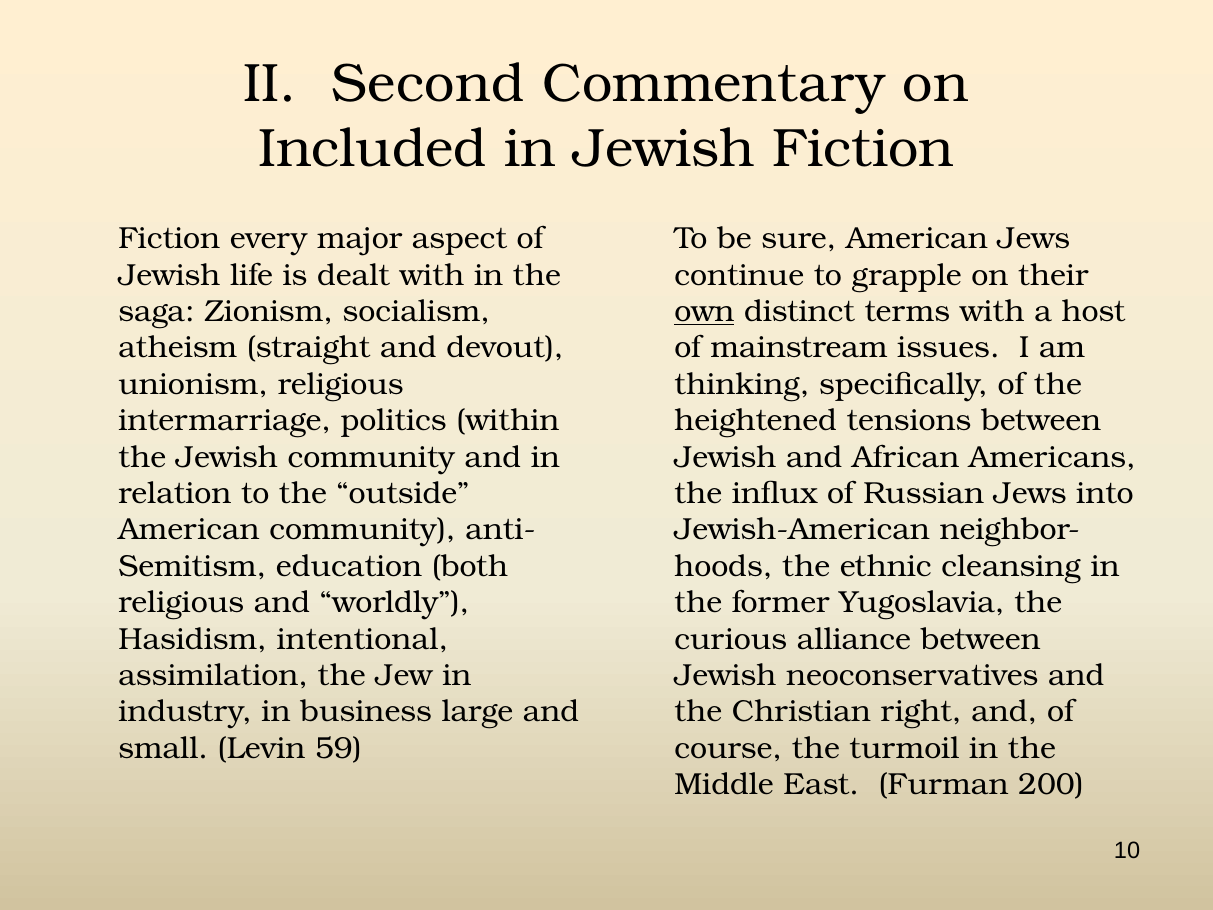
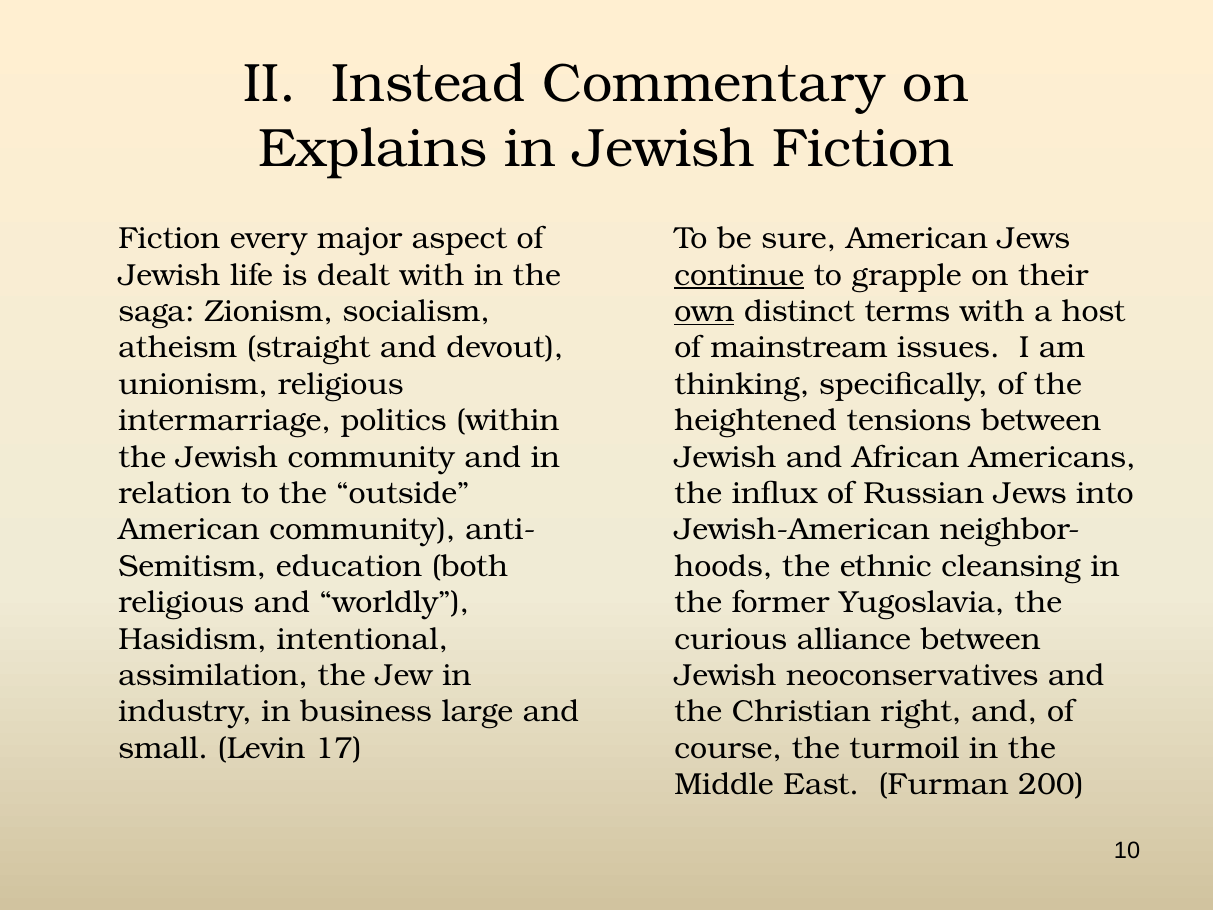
Second: Second -> Instead (429, 84)
Included: Included -> Explains (373, 148)
continue underline: none -> present (739, 275)
59: 59 -> 17 (338, 748)
